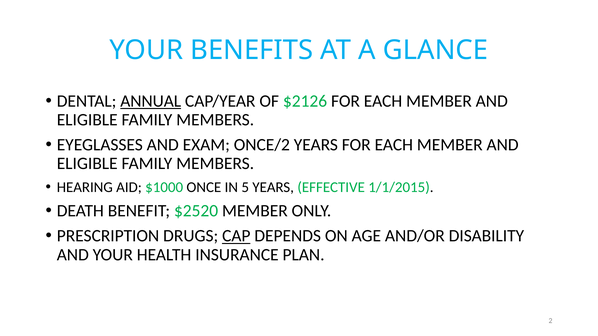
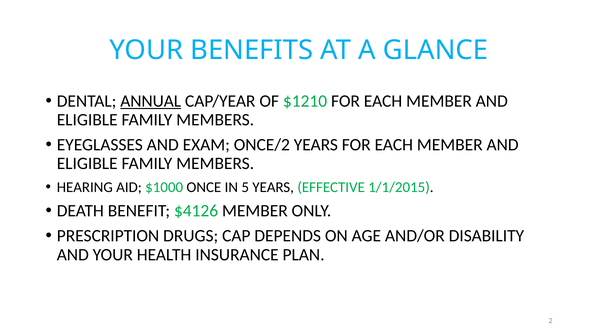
$2126: $2126 -> $1210 (305, 101)
$2520: $2520 -> $4126 (196, 211)
CAP underline: present -> none (236, 236)
